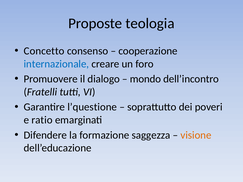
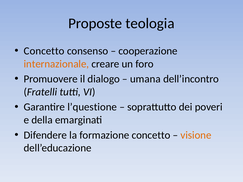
internazionale colour: blue -> orange (56, 64)
mondo: mondo -> umana (145, 79)
ratio: ratio -> della (42, 120)
formazione saggezza: saggezza -> concetto (151, 135)
